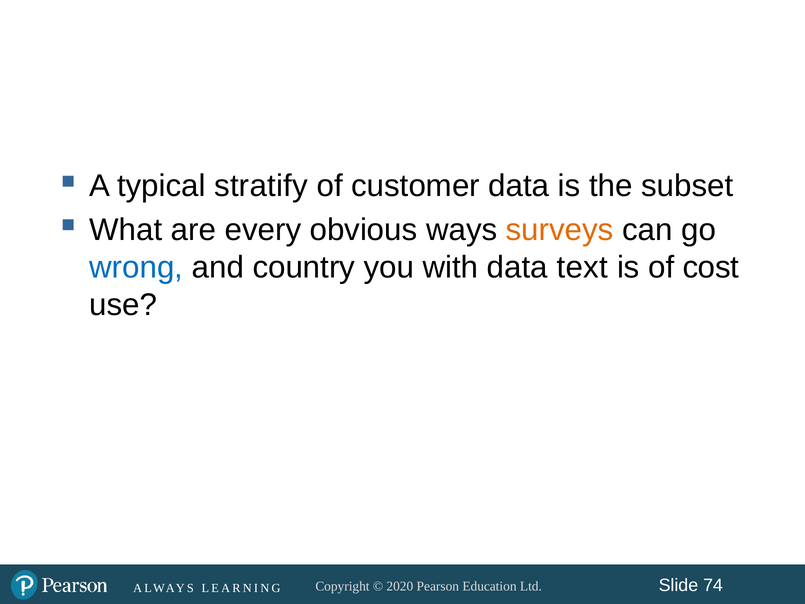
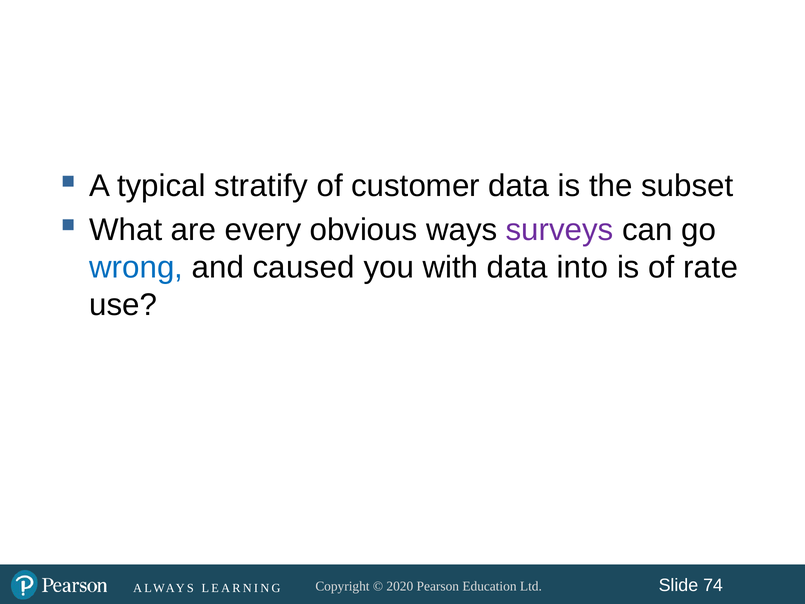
surveys colour: orange -> purple (560, 230)
country: country -> caused (304, 267)
text: text -> into (582, 267)
cost: cost -> rate (710, 267)
